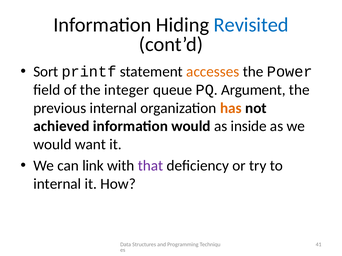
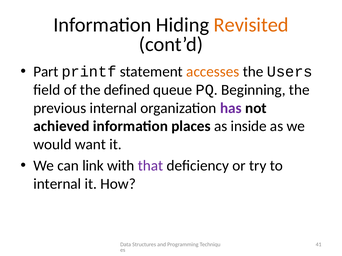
Revisited colour: blue -> orange (251, 25)
Sort: Sort -> Part (46, 72)
Power: Power -> Users (290, 72)
integer: integer -> defined (127, 90)
Argument: Argument -> Beginning (253, 90)
has colour: orange -> purple (231, 108)
information would: would -> places (191, 126)
